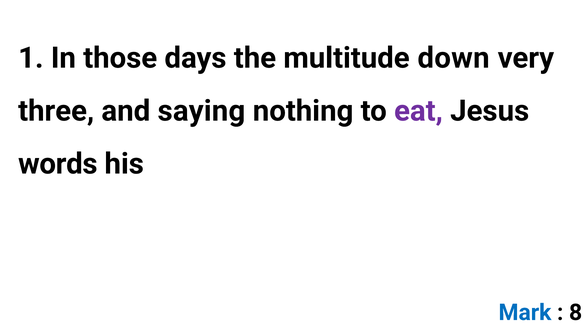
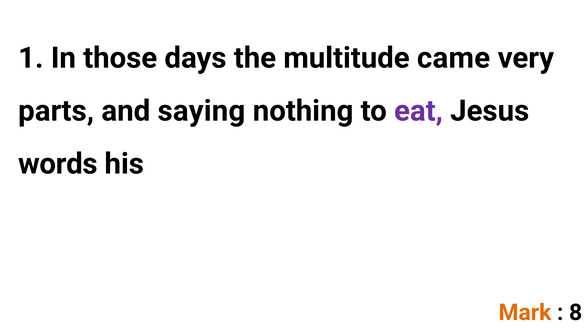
down: down -> came (454, 58)
three: three -> parts (56, 111)
Mark colour: blue -> orange (525, 312)
